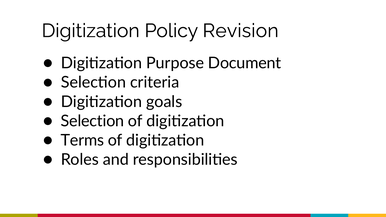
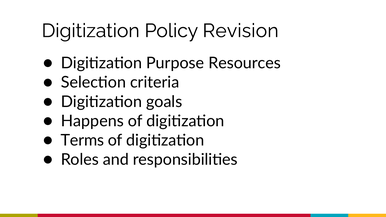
Document: Document -> Resources (245, 63)
Selection: Selection -> Happens (92, 121)
